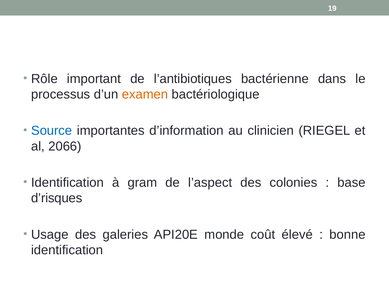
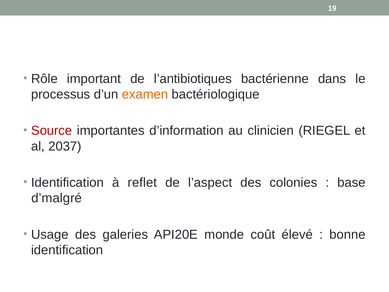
Source colour: blue -> red (52, 131)
2066: 2066 -> 2037 (65, 146)
gram: gram -> reflet (142, 182)
d’risques: d’risques -> d’malgré (57, 198)
